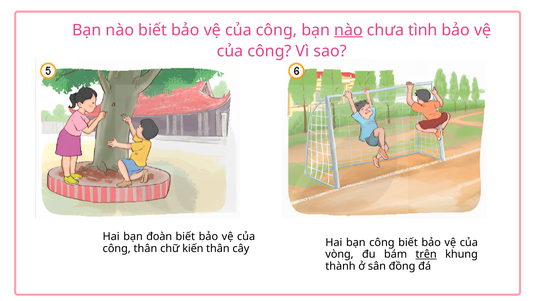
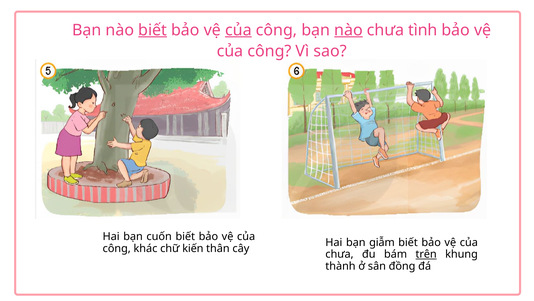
biết underline: none -> present (153, 30)
của underline: none -> present (238, 30)
đoàn: đoàn -> cuốn (159, 236)
bạn công: công -> giẫm (382, 242)
công thân: thân -> khác (145, 248)
vòng: vòng -> chưa (339, 254)
